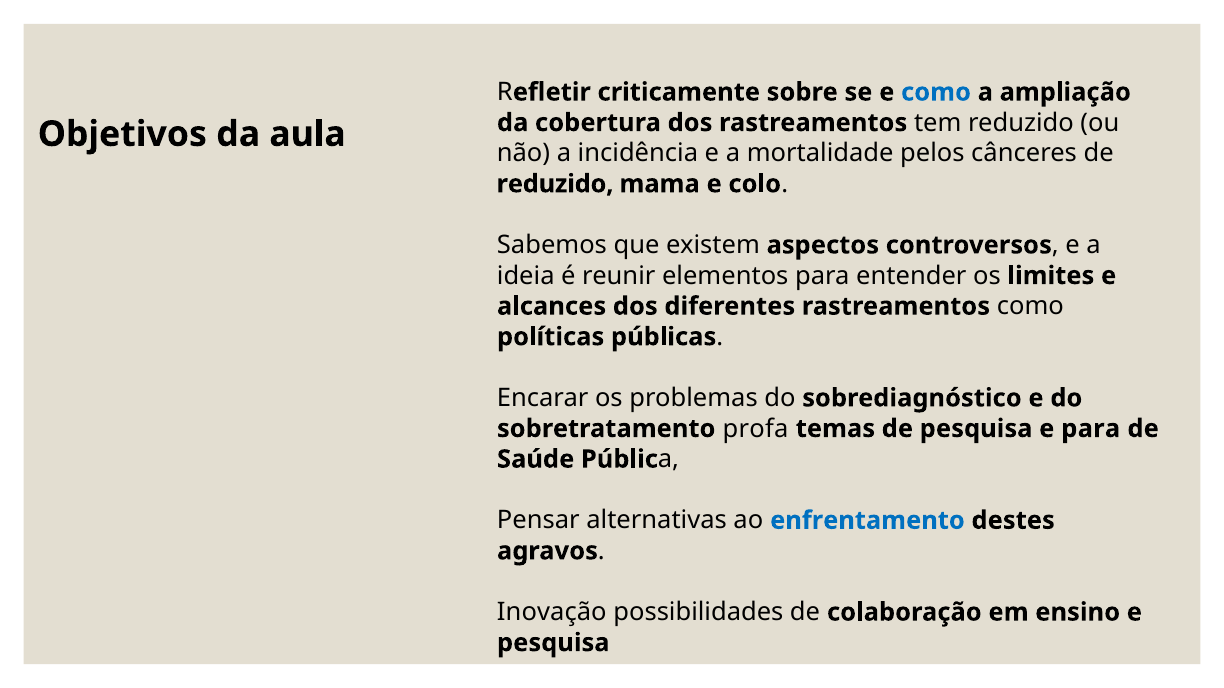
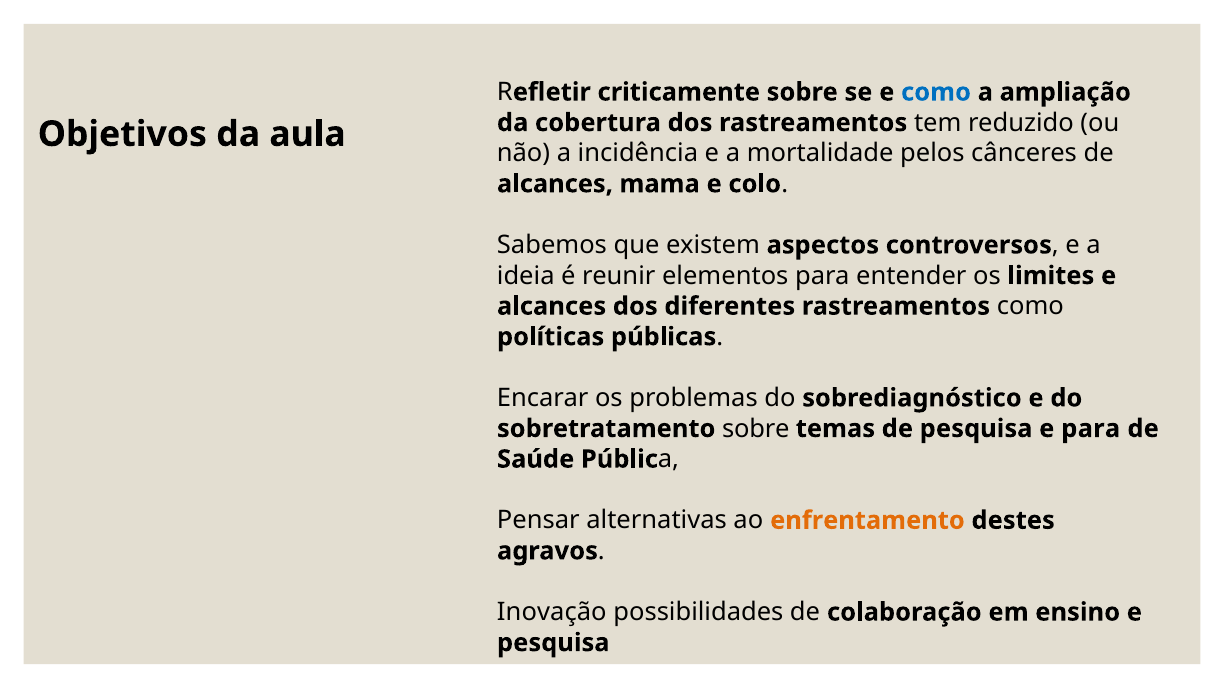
reduzido: reduzido -> alcances (555, 184)
sobretratamento profa: profa -> sobre (756, 429)
enfrentamento colour: blue -> orange (867, 521)
